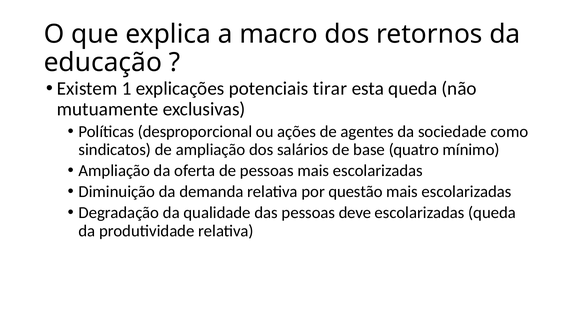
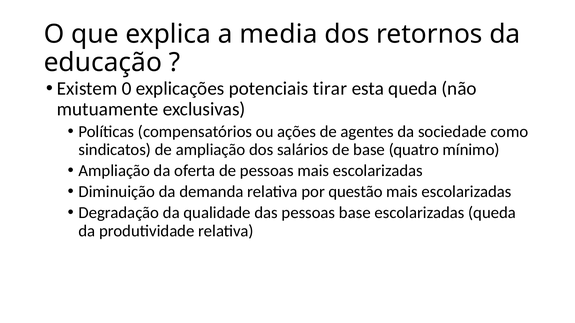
macro: macro -> media (279, 34)
1: 1 -> 0 (127, 89)
desproporcional: desproporcional -> compensatórios (195, 132)
pessoas deve: deve -> base (355, 213)
